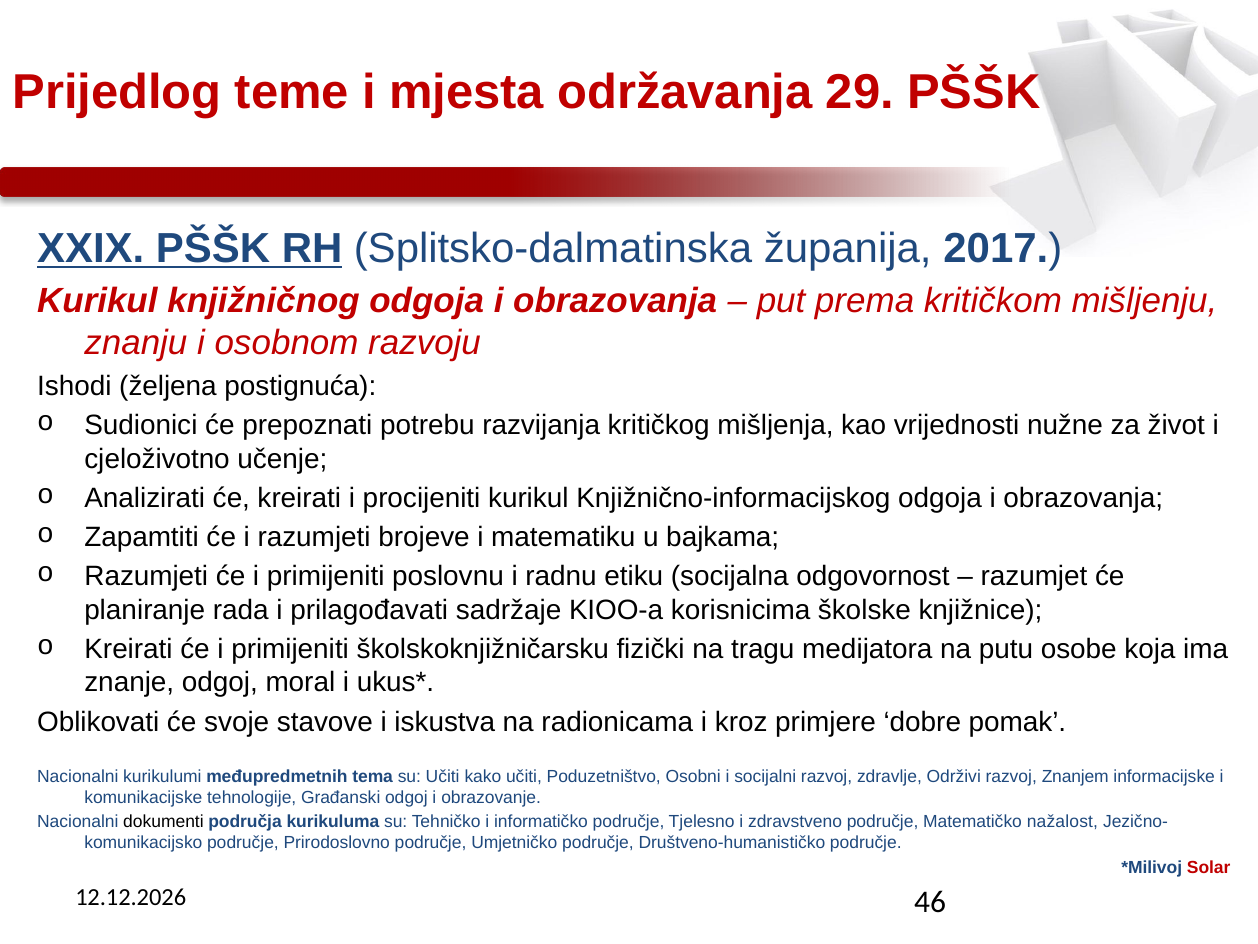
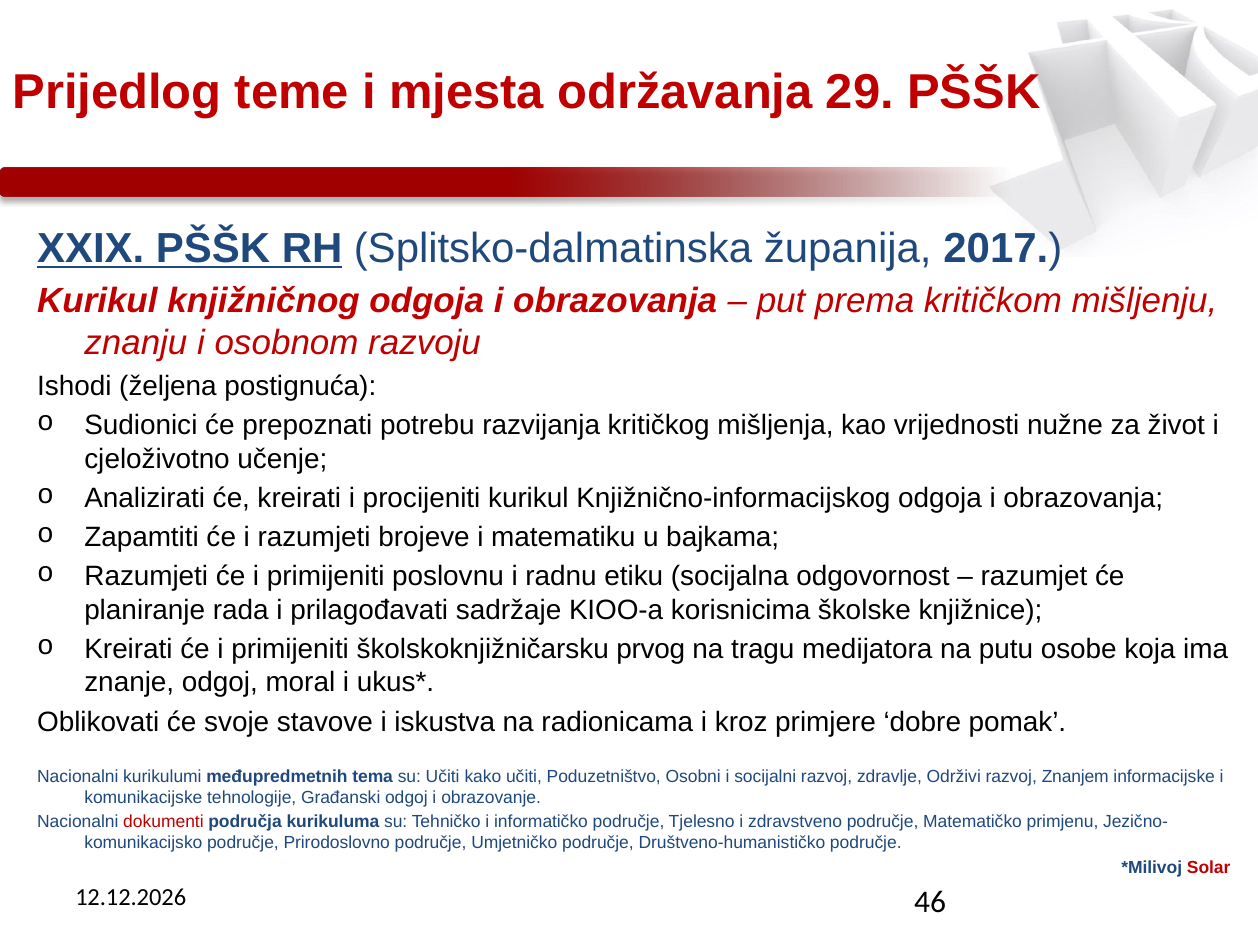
fizički: fizički -> prvog (651, 649)
dokumenti colour: black -> red (163, 821)
nažalost: nažalost -> primjenu (1063, 821)
